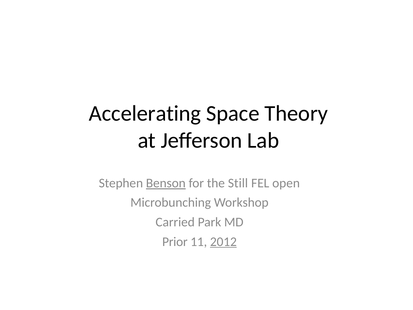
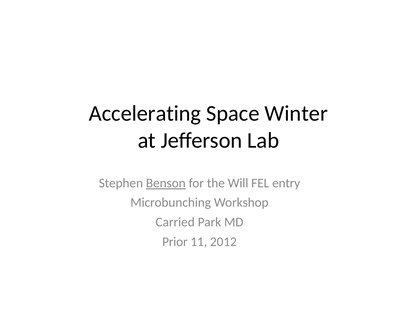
Theory: Theory -> Winter (296, 113)
Still: Still -> Will (238, 183)
open: open -> entry (286, 183)
2012 underline: present -> none (223, 241)
